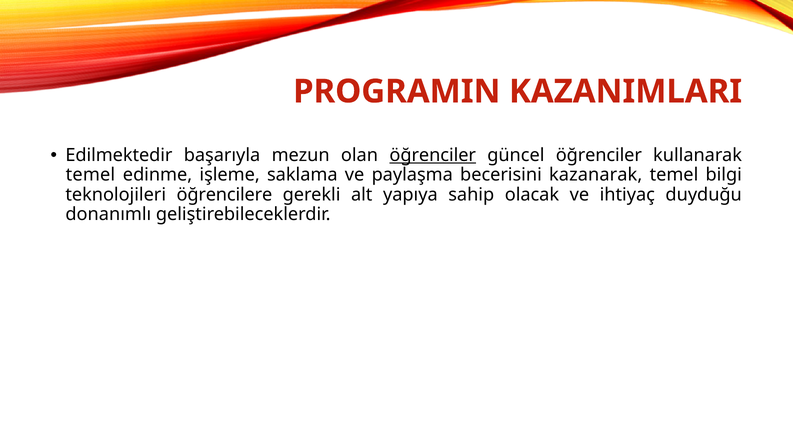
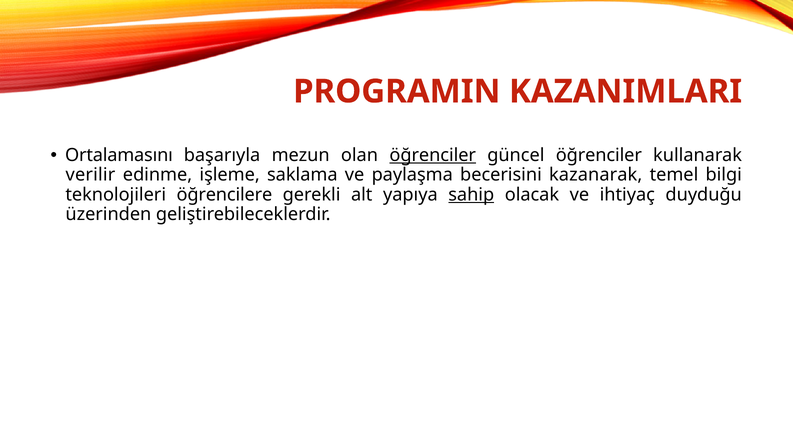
Edilmektedir: Edilmektedir -> Ortalamasını (119, 155)
temel: temel -> verilir (90, 175)
sahip underline: none -> present (471, 195)
donanımlı: donanımlı -> üzerinden (108, 214)
